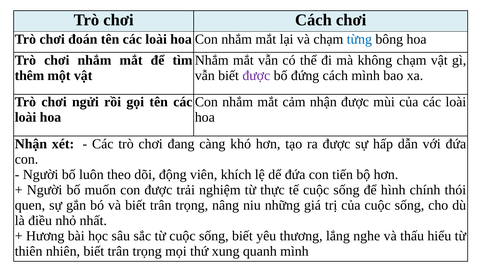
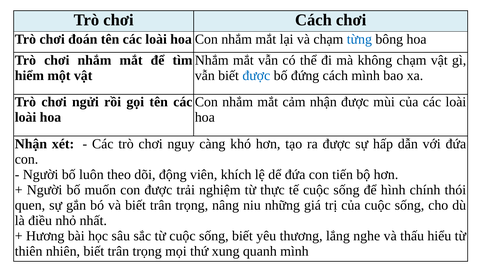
thêm: thêm -> hiểm (29, 75)
được colour: purple -> blue (256, 75)
đang: đang -> nguy (181, 144)
